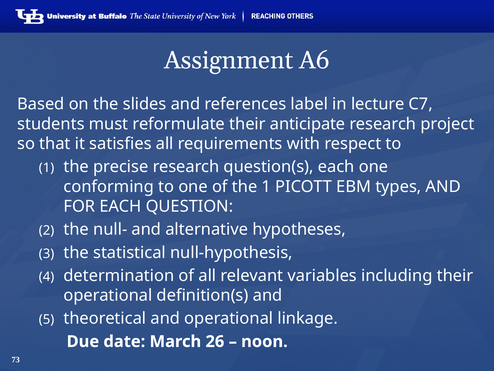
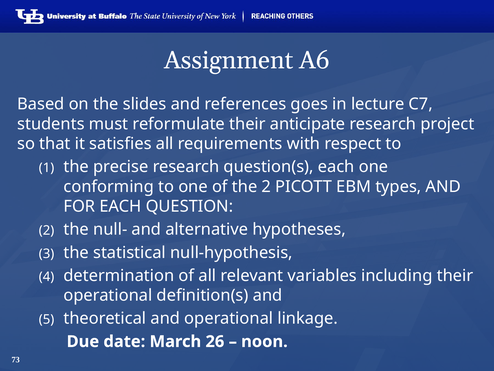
label: label -> goes (309, 104)
the 1: 1 -> 2 (266, 186)
